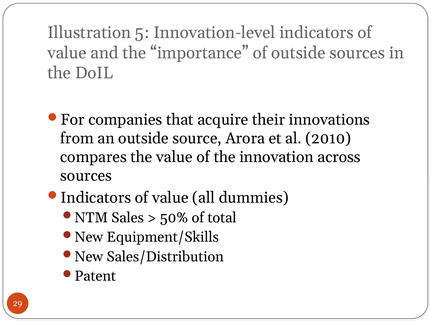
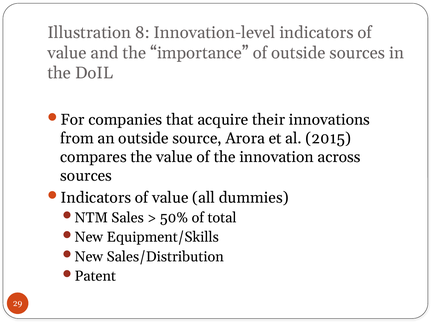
5: 5 -> 8 (142, 33)
2010: 2010 -> 2015 (328, 138)
